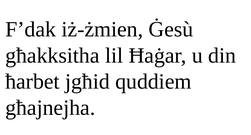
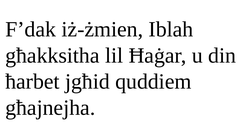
Ġesù: Ġesù -> Iblah (171, 29)
